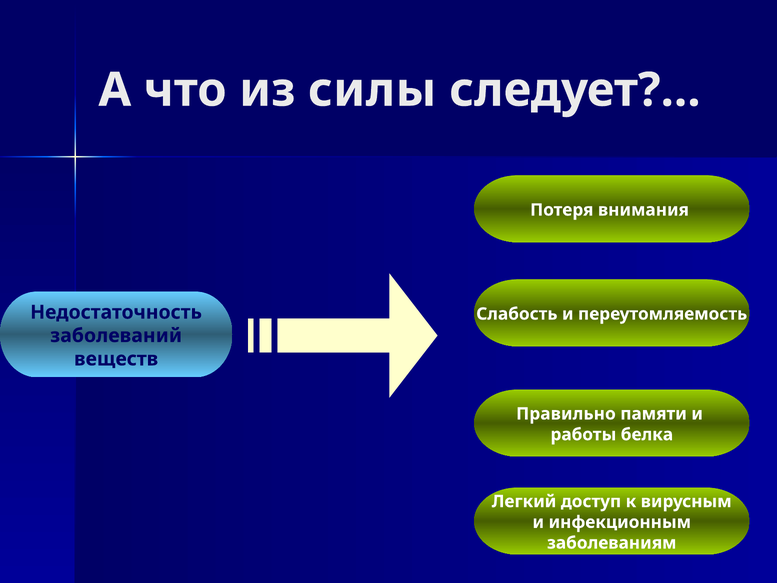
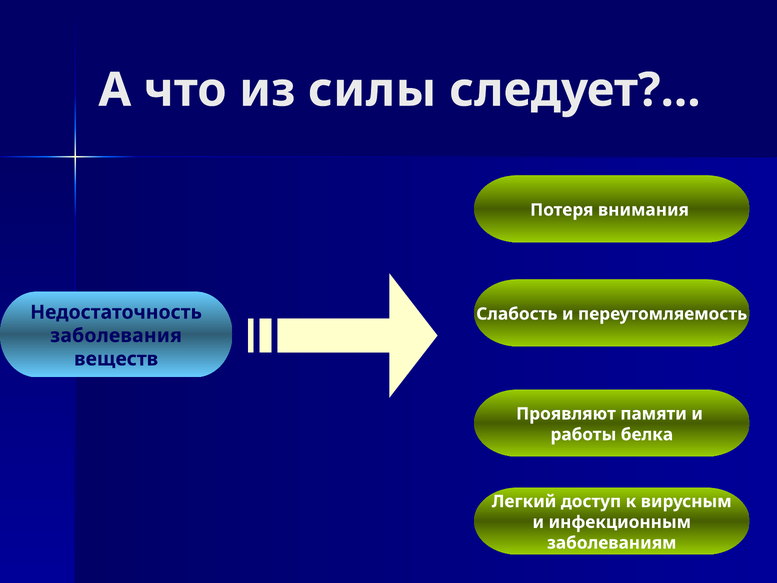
заболеваний: заболеваний -> заболевания (116, 335)
Правильно: Правильно -> Проявляют (566, 414)
